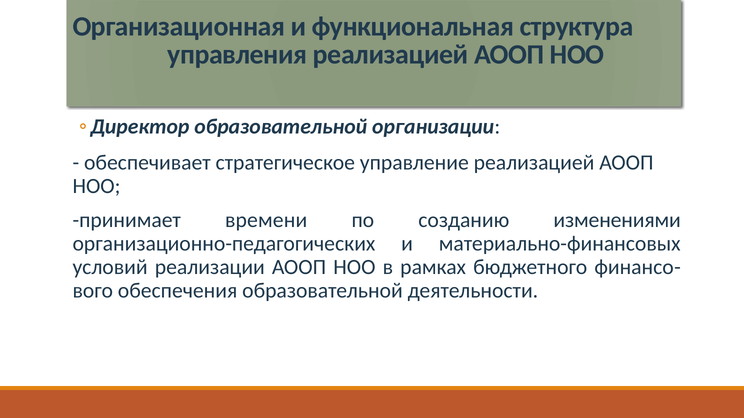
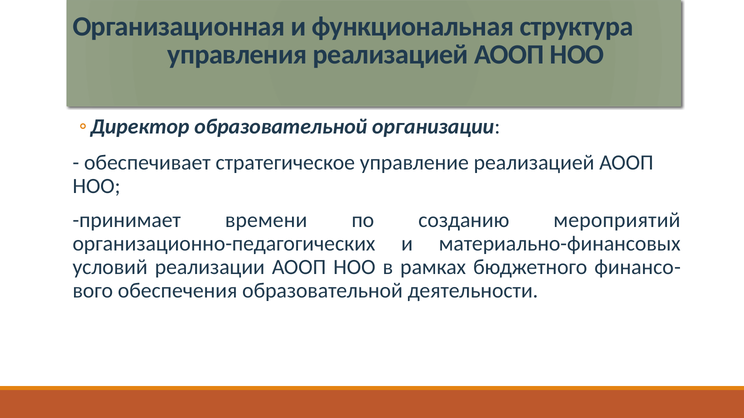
изменениями: изменениями -> мероприятий (617, 220)
